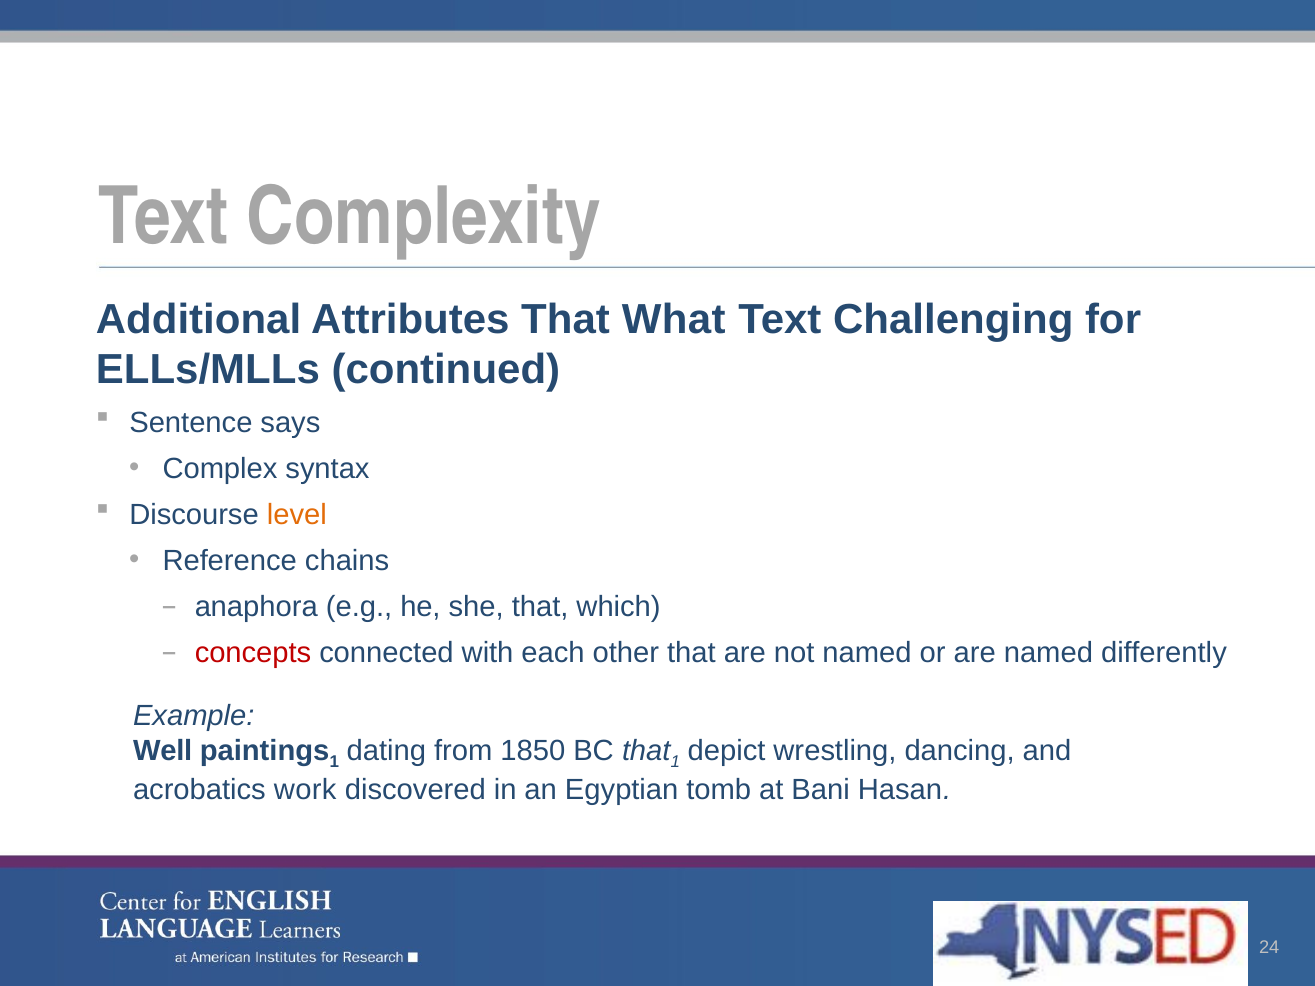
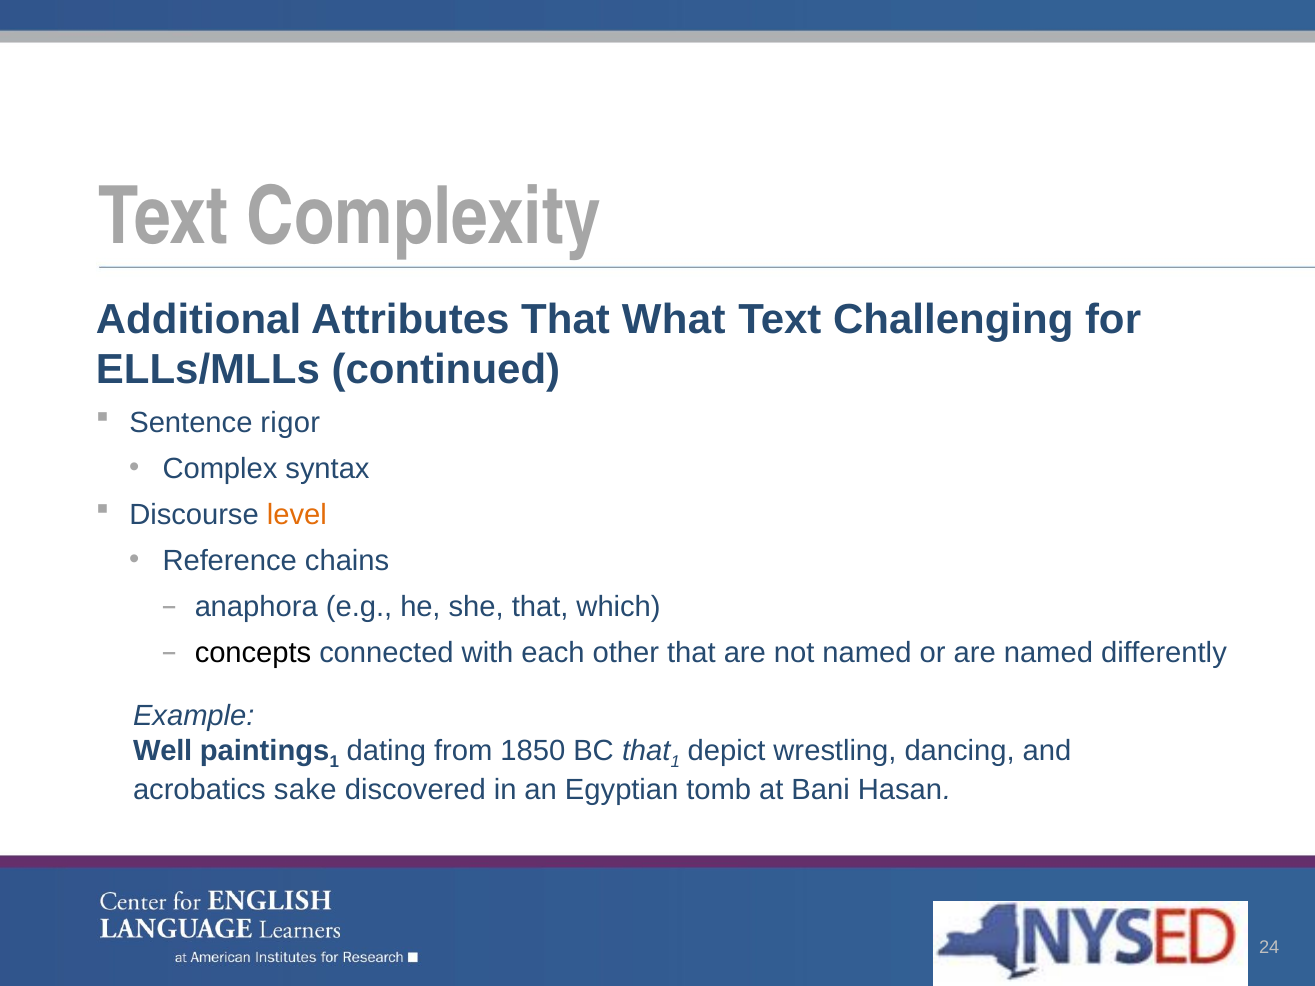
says: says -> rigor (290, 423)
concepts colour: red -> black (253, 653)
work: work -> sake (305, 790)
